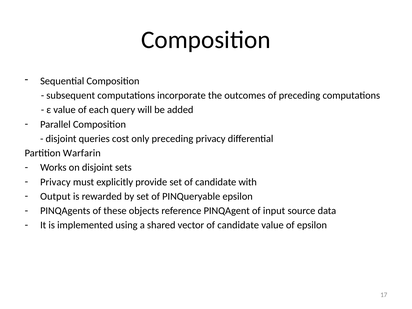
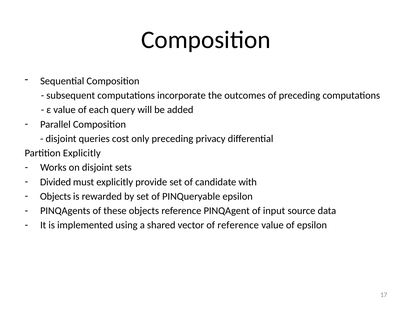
Partition Warfarin: Warfarin -> Explicitly (82, 153)
Privacy: Privacy -> Divided (56, 182)
Output: Output -> Objects (56, 196)
vector of candidate: candidate -> reference (238, 225)
